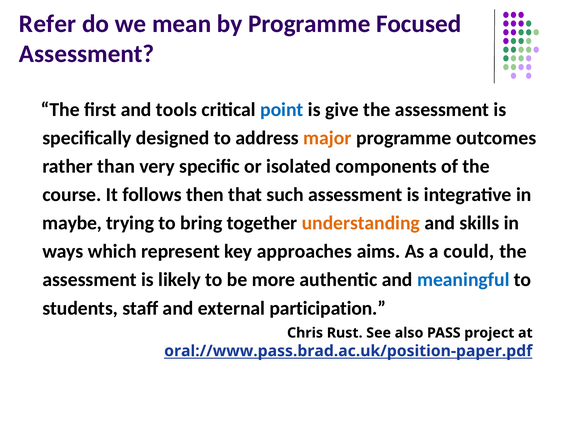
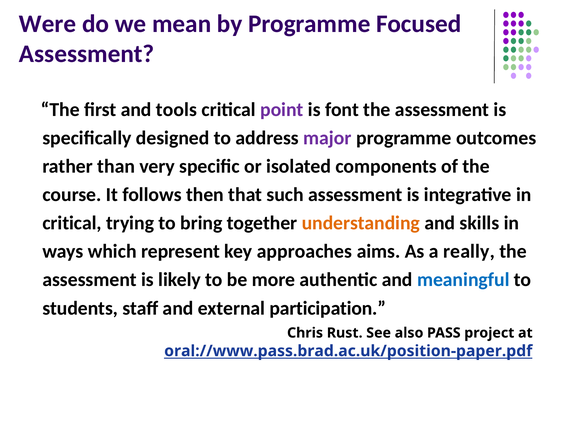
Refer: Refer -> Were (48, 24)
point colour: blue -> purple (282, 110)
give: give -> font (342, 110)
major colour: orange -> purple (327, 138)
maybe: maybe -> critical (72, 223)
could: could -> really (469, 251)
